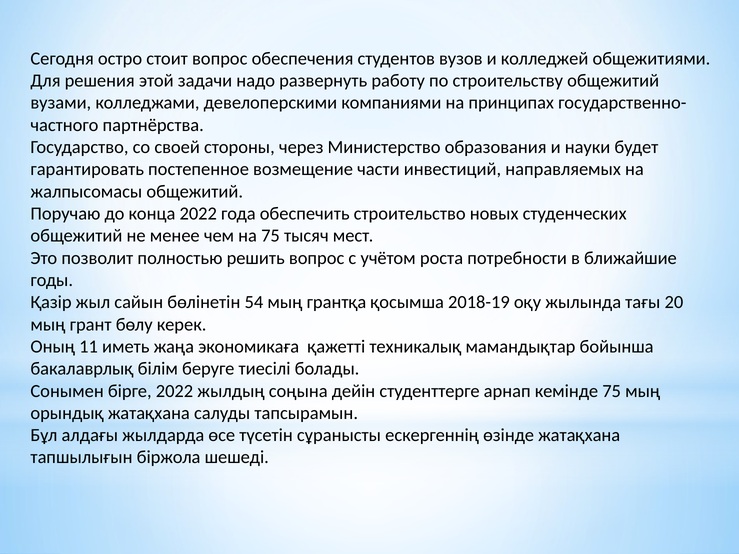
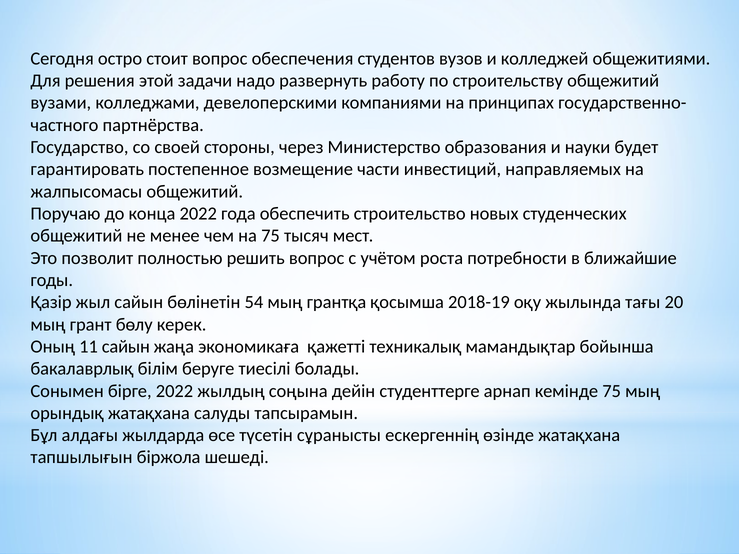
11 иметь: иметь -> сайын (126, 347)
